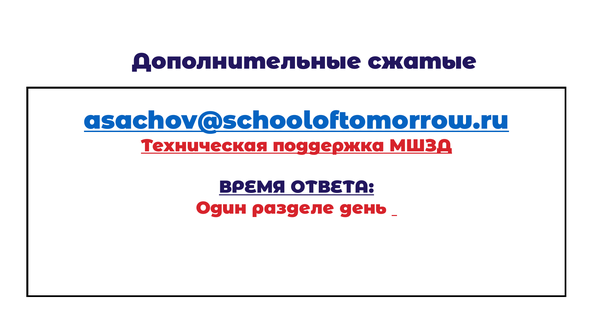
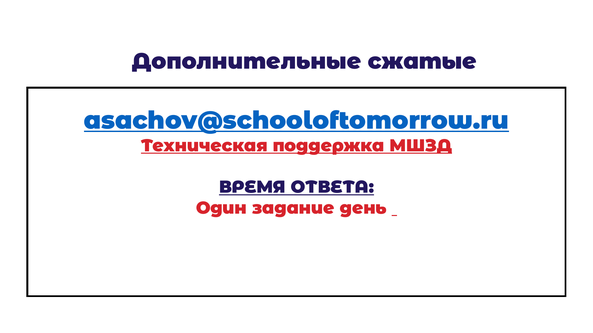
разделе: разделе -> задание (293, 208)
